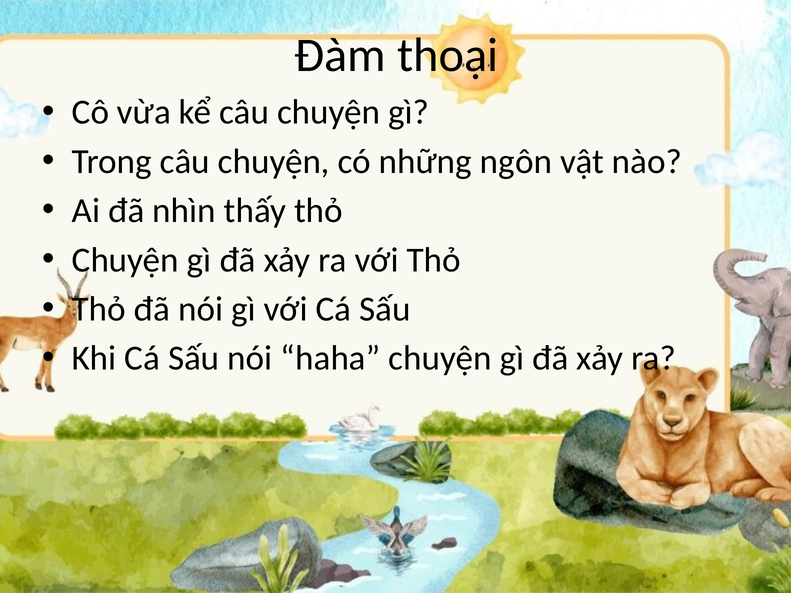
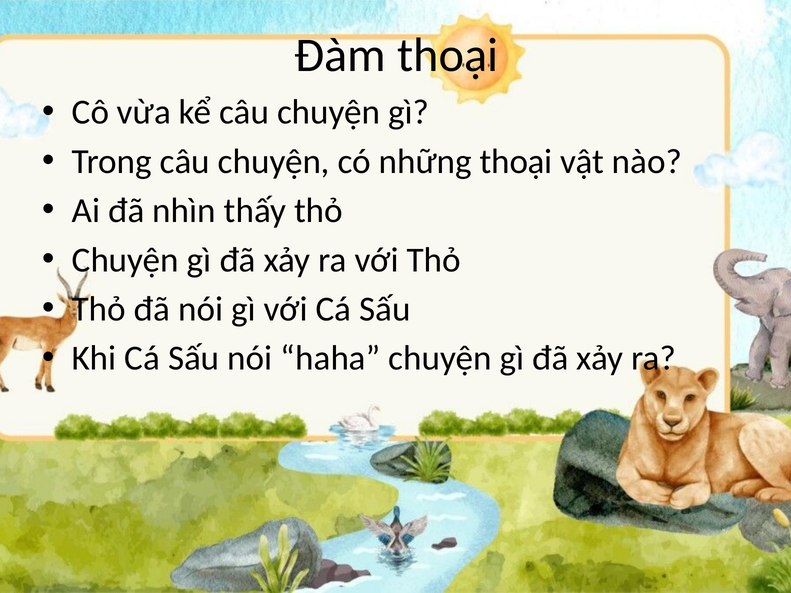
những ngôn: ngôn -> thoại (516, 162)
